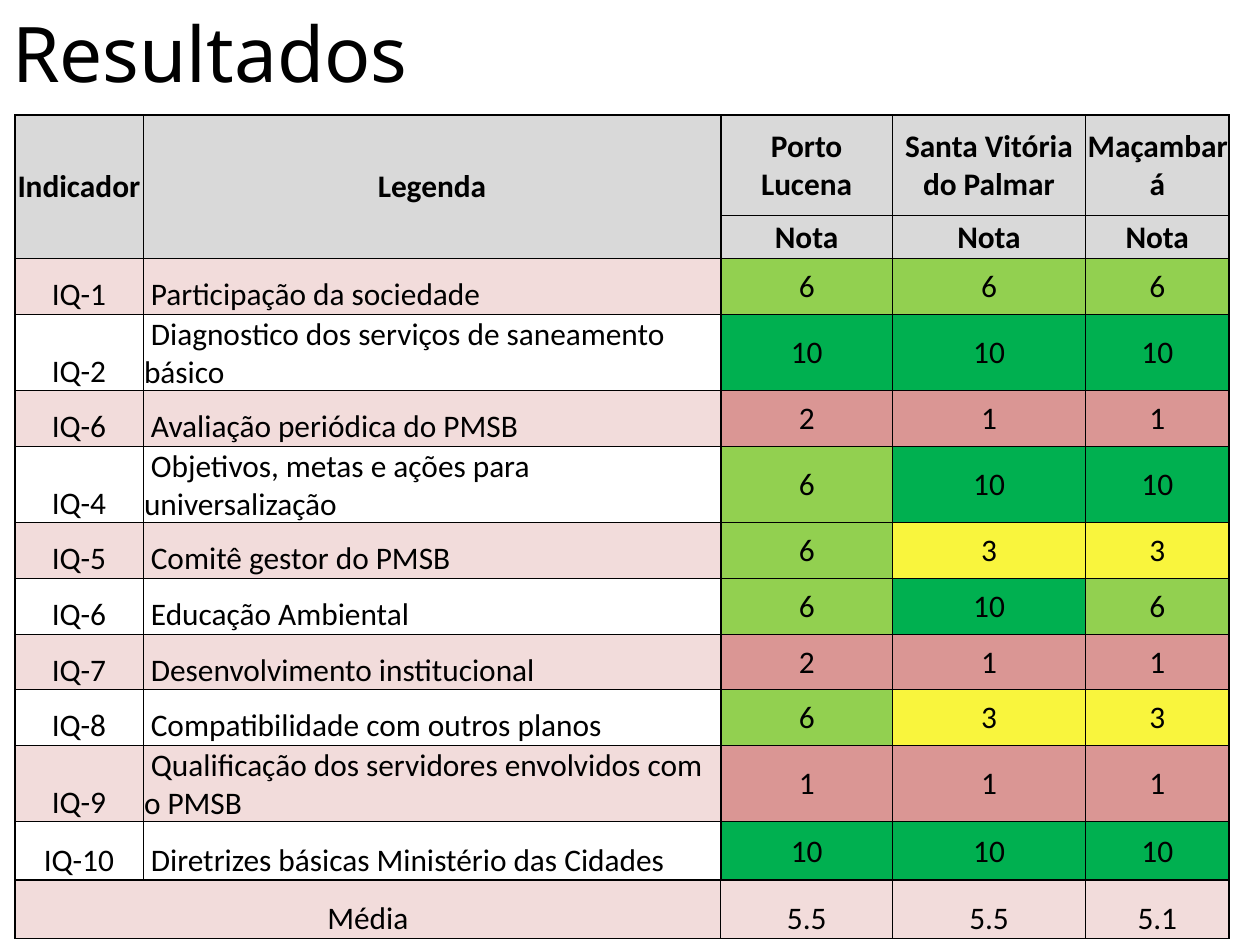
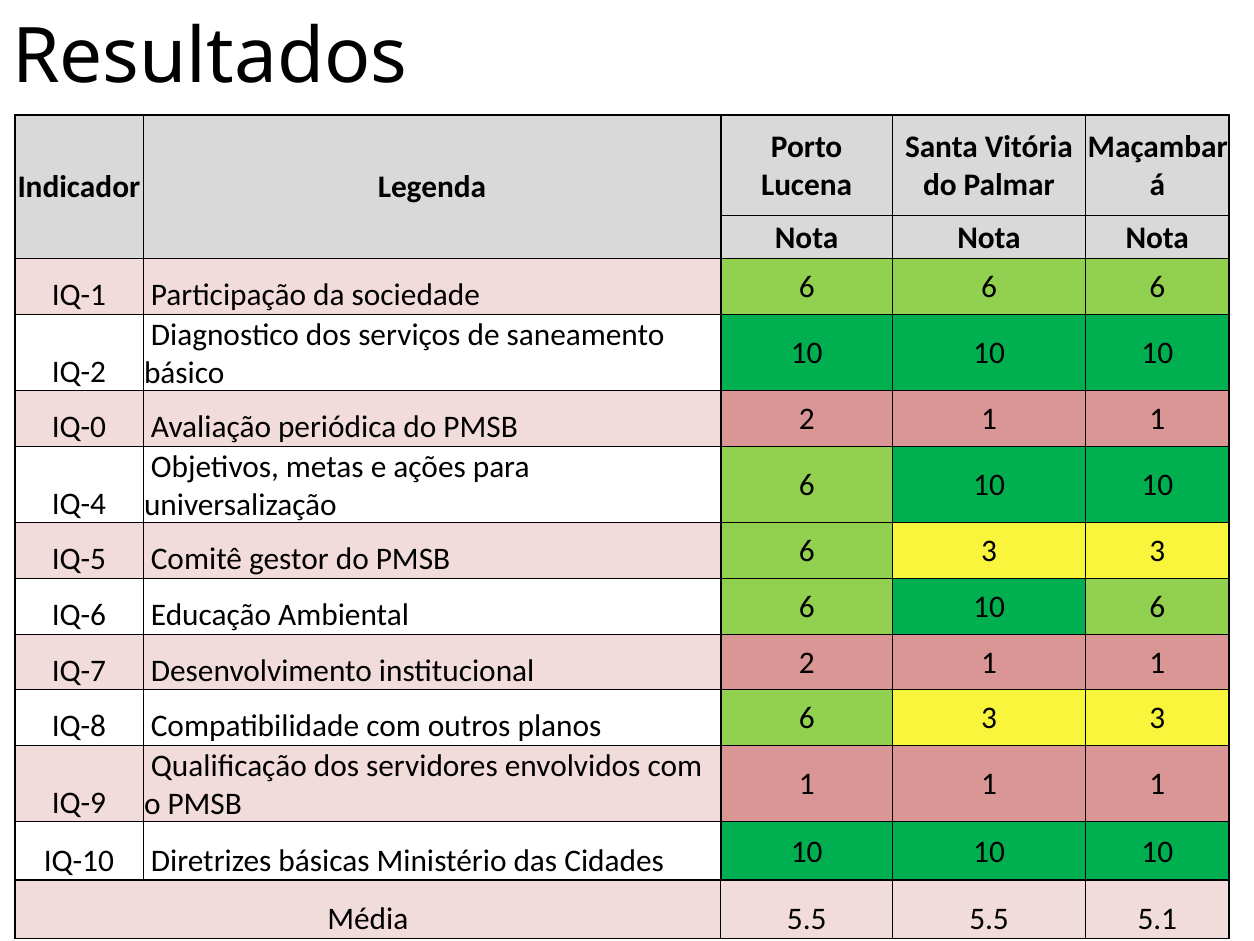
IQ-6: IQ-6 -> IQ-0 (79, 427)
